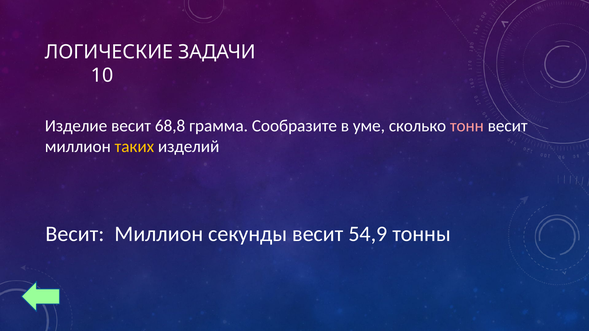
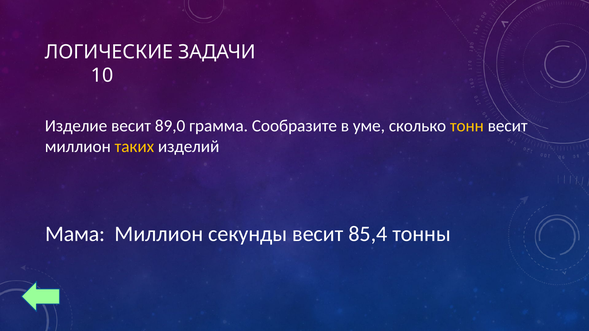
68,8: 68,8 -> 89,0 (170, 126)
тонн colour: pink -> yellow (467, 126)
Весит: Весит -> Мама (75, 234)
54,9: 54,9 -> 85,4 (368, 234)
